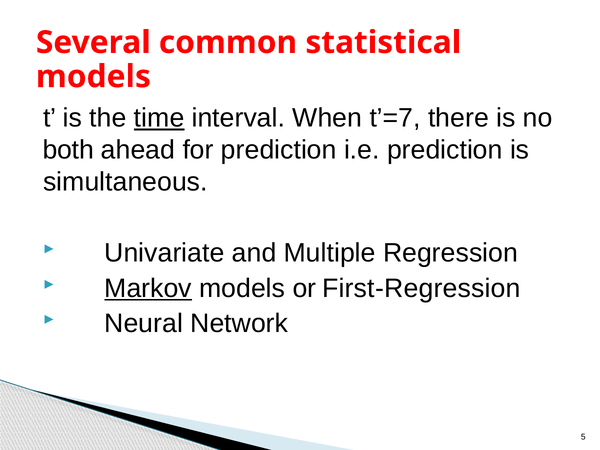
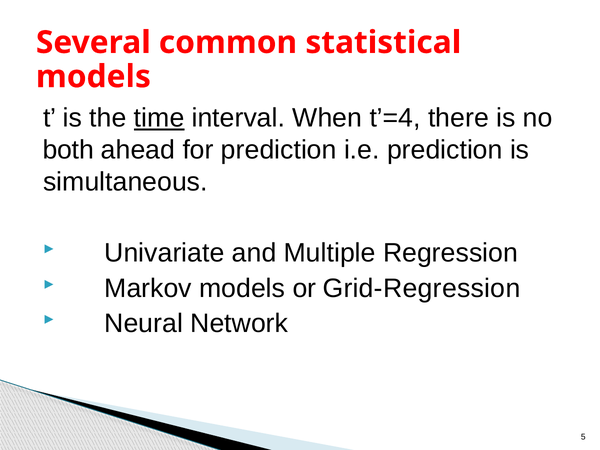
t’=7: t’=7 -> t’=4 (395, 118)
Markov underline: present -> none (148, 288)
First-Regression: First-Regression -> Grid-Regression (421, 288)
